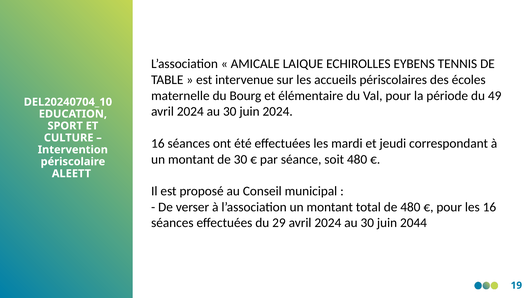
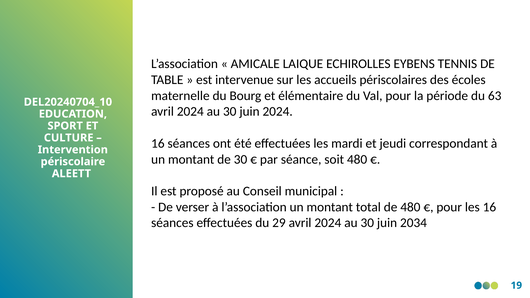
49: 49 -> 63 (495, 96)
2044: 2044 -> 2034 (414, 223)
